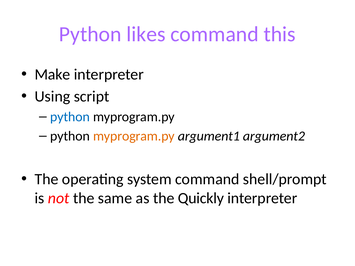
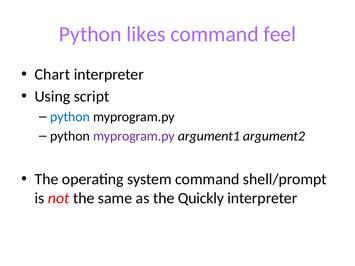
this: this -> feel (280, 34)
Make: Make -> Chart (52, 74)
myprogram.py colour: orange -> purple (134, 136)
